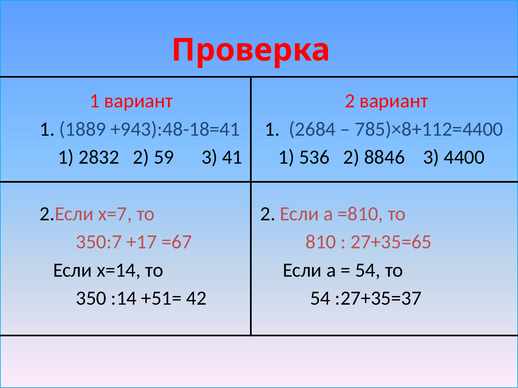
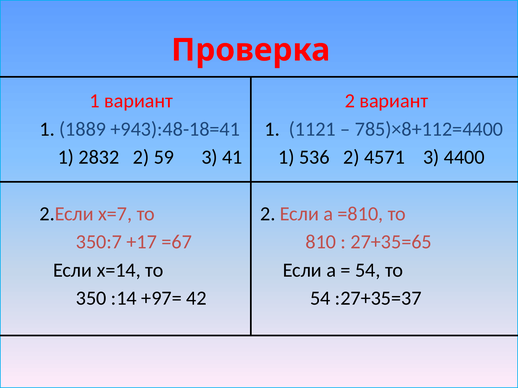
2684: 2684 -> 1121 (312, 129)
8846: 8846 -> 4571 (384, 158)
+51=: +51= -> +97= (162, 299)
